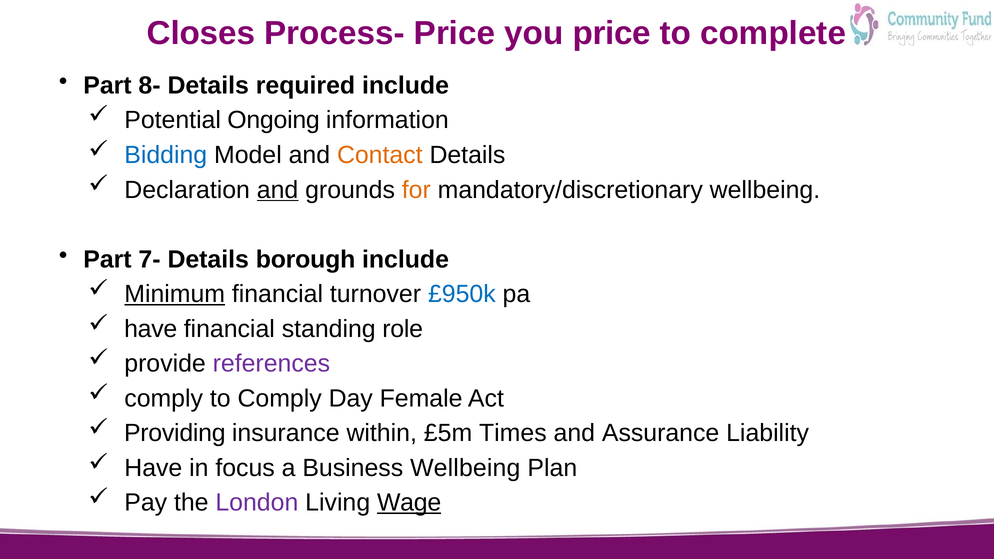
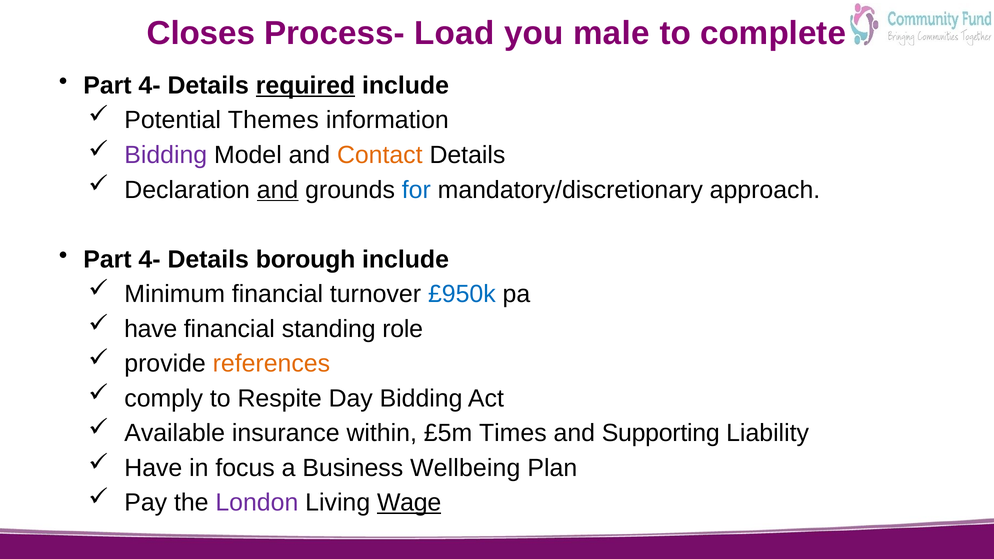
Process- Price: Price -> Load (454, 33)
you price: price -> male (611, 33)
8-: 8- -> 4- (150, 86)
required underline: none -> present (305, 86)
Ongoing: Ongoing -> Themes (273, 120)
Bidding colour: blue -> purple (166, 155)
for colour: orange -> blue (416, 190)
mandatory/discretionary wellbeing: wellbeing -> approach (765, 190)
7-: 7- -> 4- (150, 259)
Minimum underline: present -> none (175, 294)
references colour: purple -> orange (271, 364)
to Comply: Comply -> Respite (280, 399)
Day Female: Female -> Bidding (421, 399)
Providing: Providing -> Available (175, 433)
Assurance: Assurance -> Supporting (661, 433)
